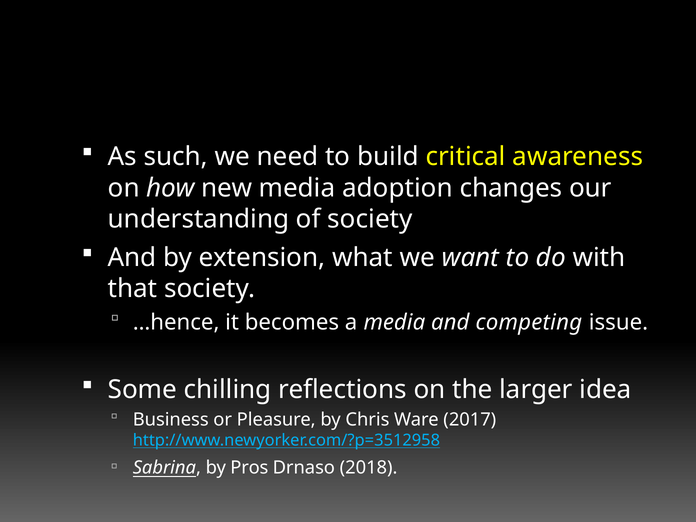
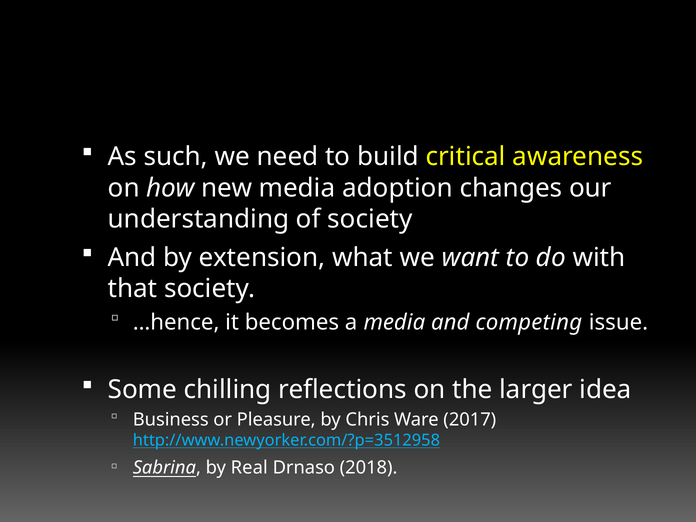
Pros: Pros -> Real (249, 468)
